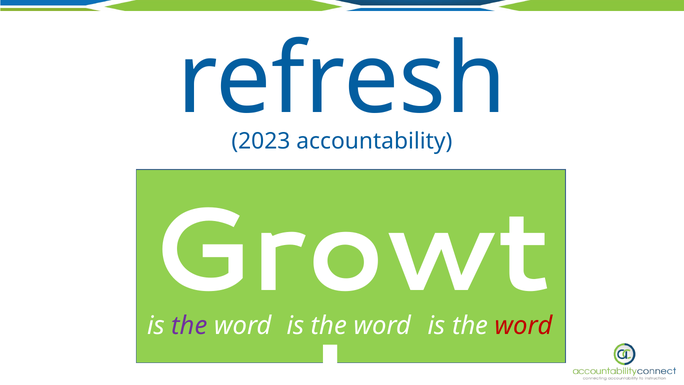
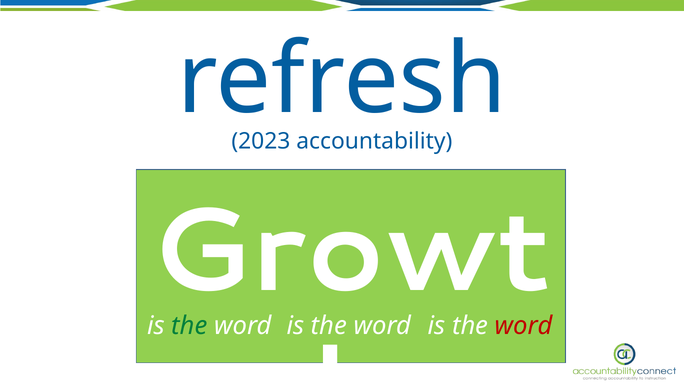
the colour: purple -> green (189, 325)
